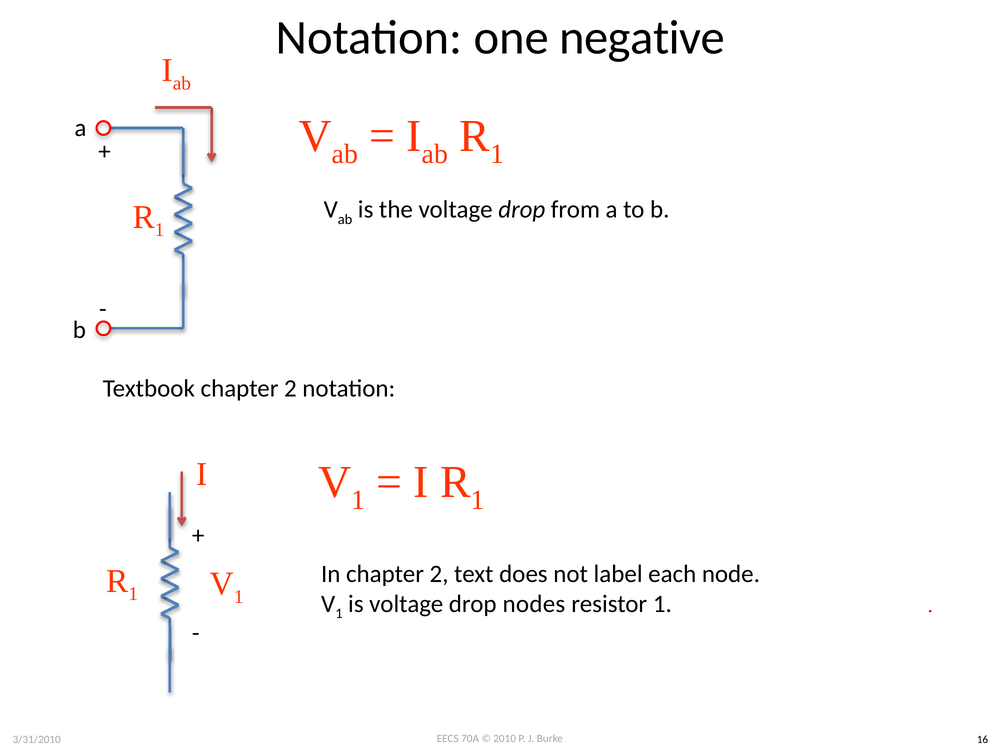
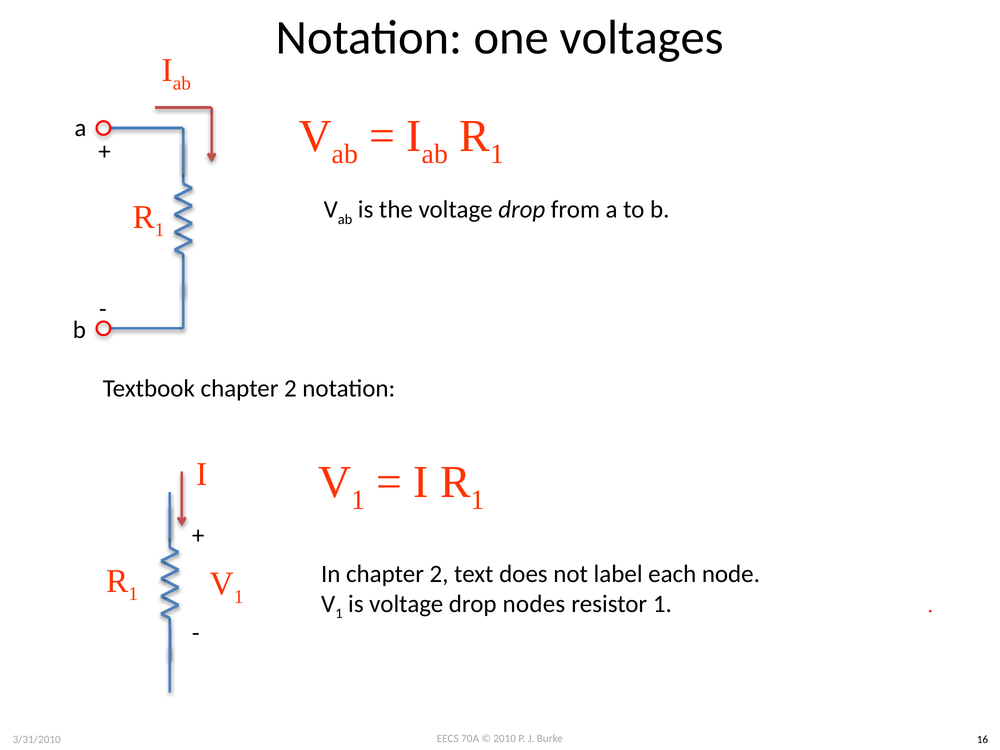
negative: negative -> voltages (642, 38)
